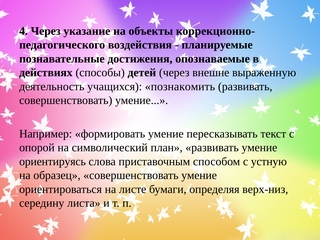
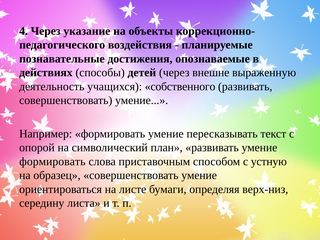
познакомить: познакомить -> собственного (180, 86)
ориентируясь: ориентируясь -> формировать (52, 161)
